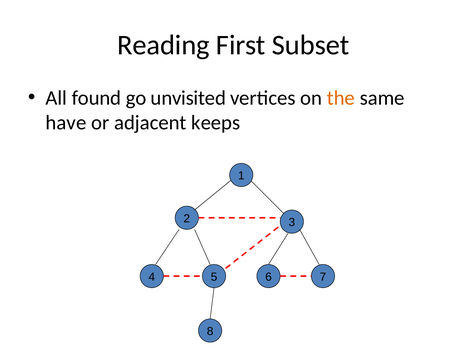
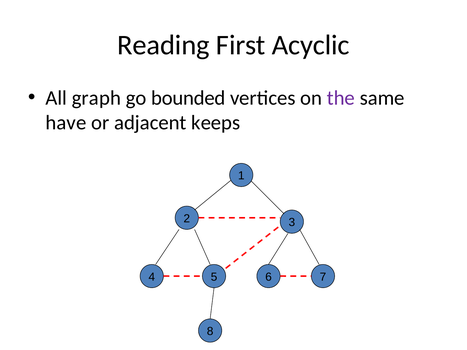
Subset: Subset -> Acyclic (311, 45)
found: found -> graph (96, 98)
unvisited: unvisited -> bounded (188, 98)
the colour: orange -> purple (341, 98)
